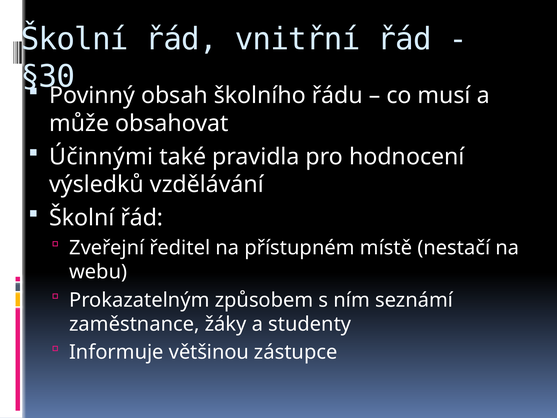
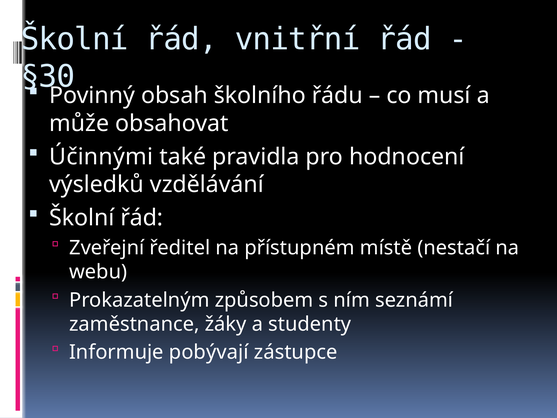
většinou: většinou -> pobývají (209, 352)
